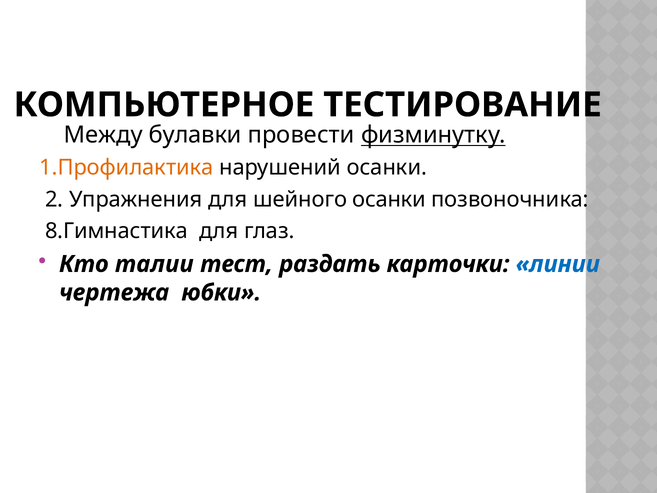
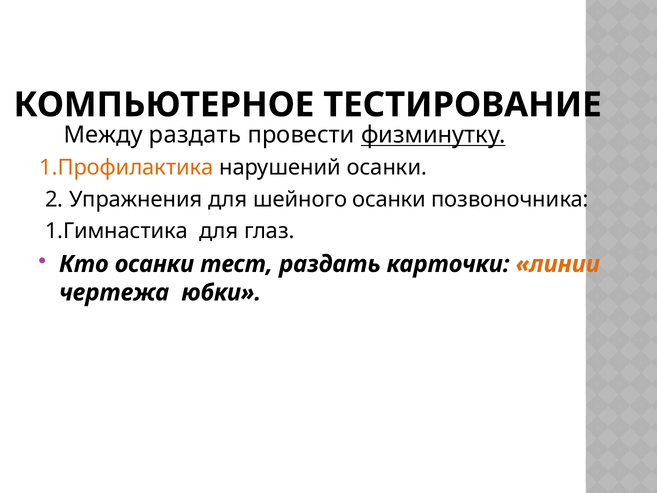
Между булавки: булавки -> раздать (195, 135)
8.Гимнастика: 8.Гимнастика -> 1.Гимнастика (116, 231)
Кто талии: талии -> осанки (154, 264)
линии colour: blue -> orange (558, 264)
